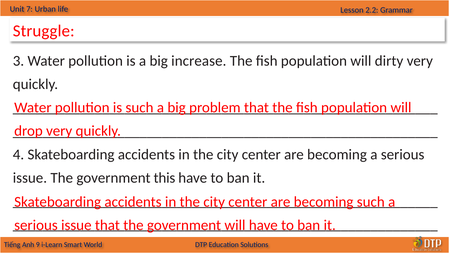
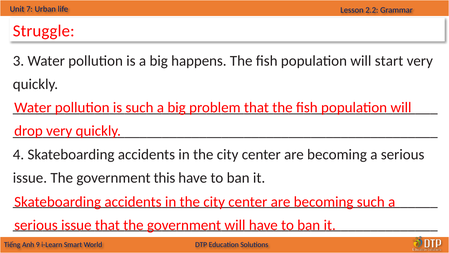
increase: increase -> happens (199, 61)
dirty: dirty -> start (389, 61)
